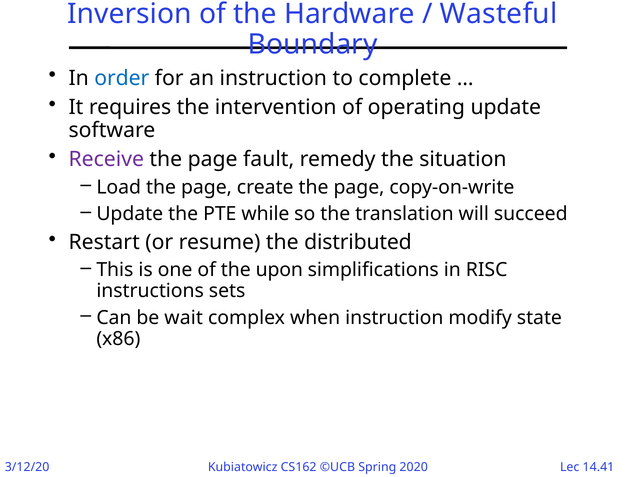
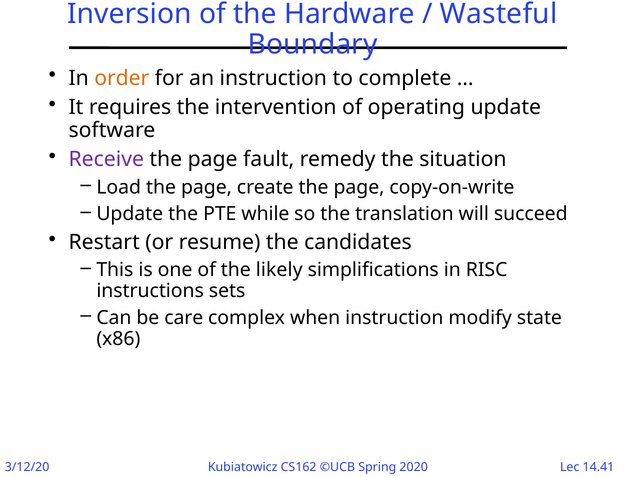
order colour: blue -> orange (122, 78)
distributed: distributed -> candidates (358, 242)
upon: upon -> likely (279, 270)
wait: wait -> care (184, 318)
